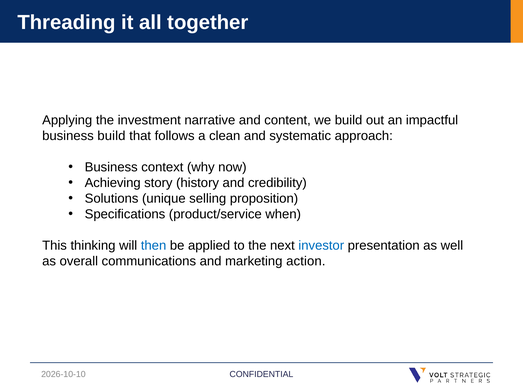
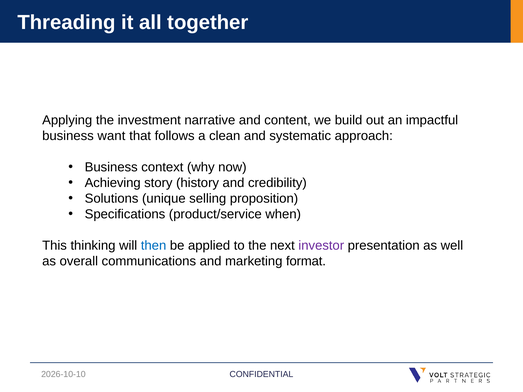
business build: build -> want (111, 136)
investor colour: blue -> purple (321, 246)
action: action -> format (306, 262)
